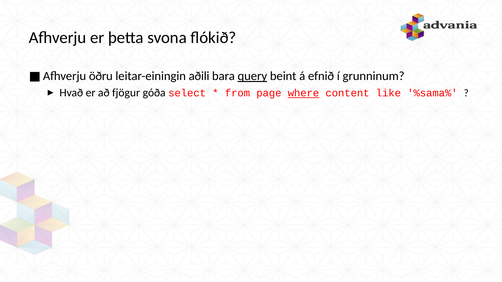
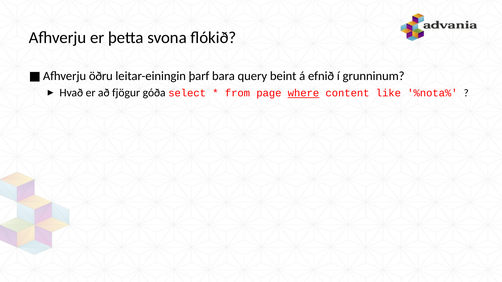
aðili: aðili -> þarf (199, 76)
query underline: present -> none (252, 76)
%sama%: %sama% -> %nota% (432, 93)
